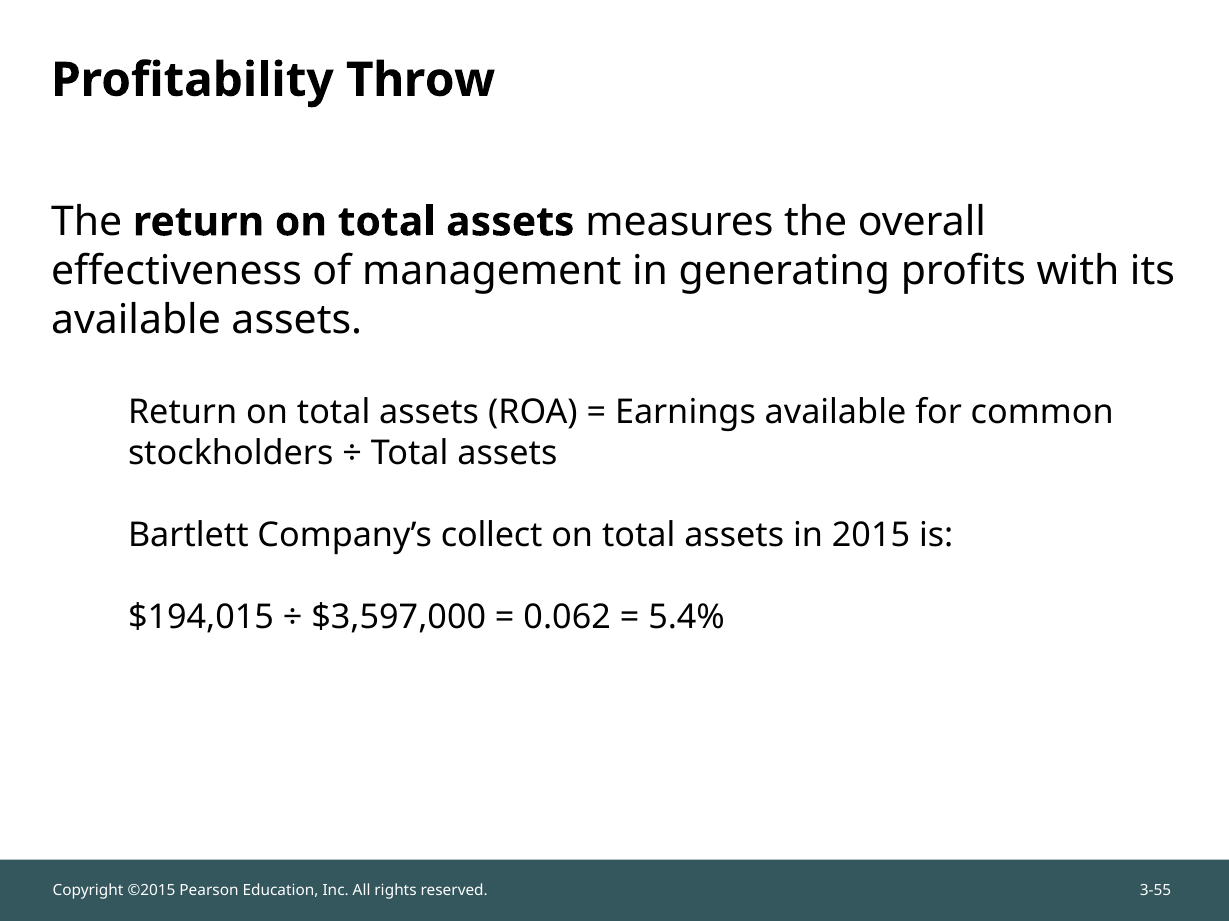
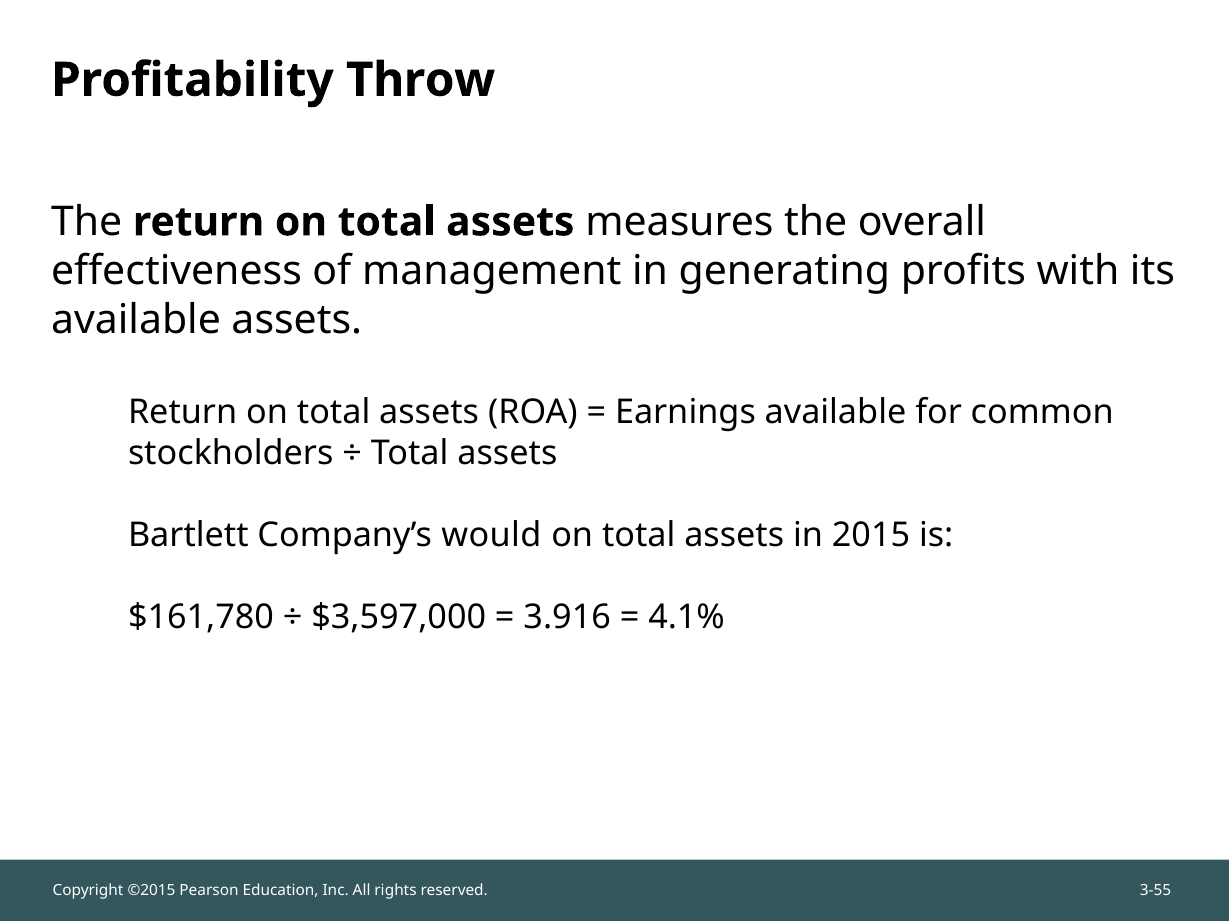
collect: collect -> would (491, 536)
$194,015: $194,015 -> $161,780 (201, 618)
0.062: 0.062 -> 3.916 (567, 618)
5.4%: 5.4% -> 4.1% (687, 618)
